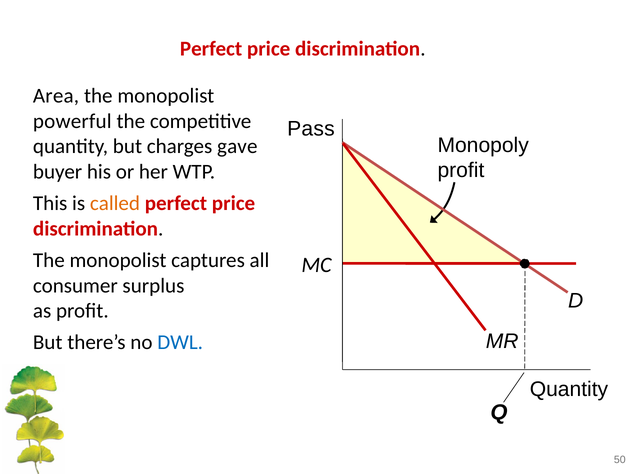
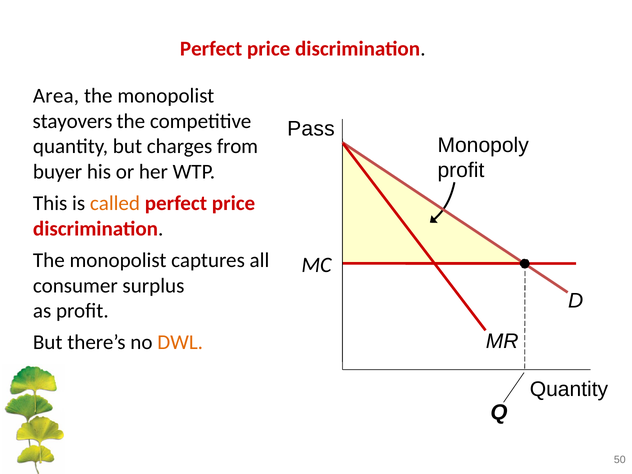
powerful: powerful -> stayovers (73, 121)
gave: gave -> from (237, 147)
DWL colour: blue -> orange (180, 342)
